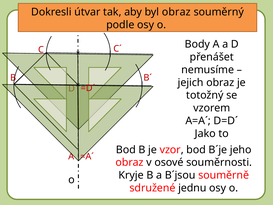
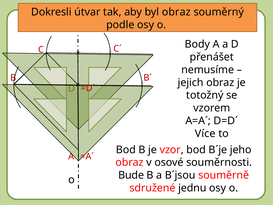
Jako: Jako -> Více (205, 133)
Kryje: Kryje -> Bude (131, 175)
